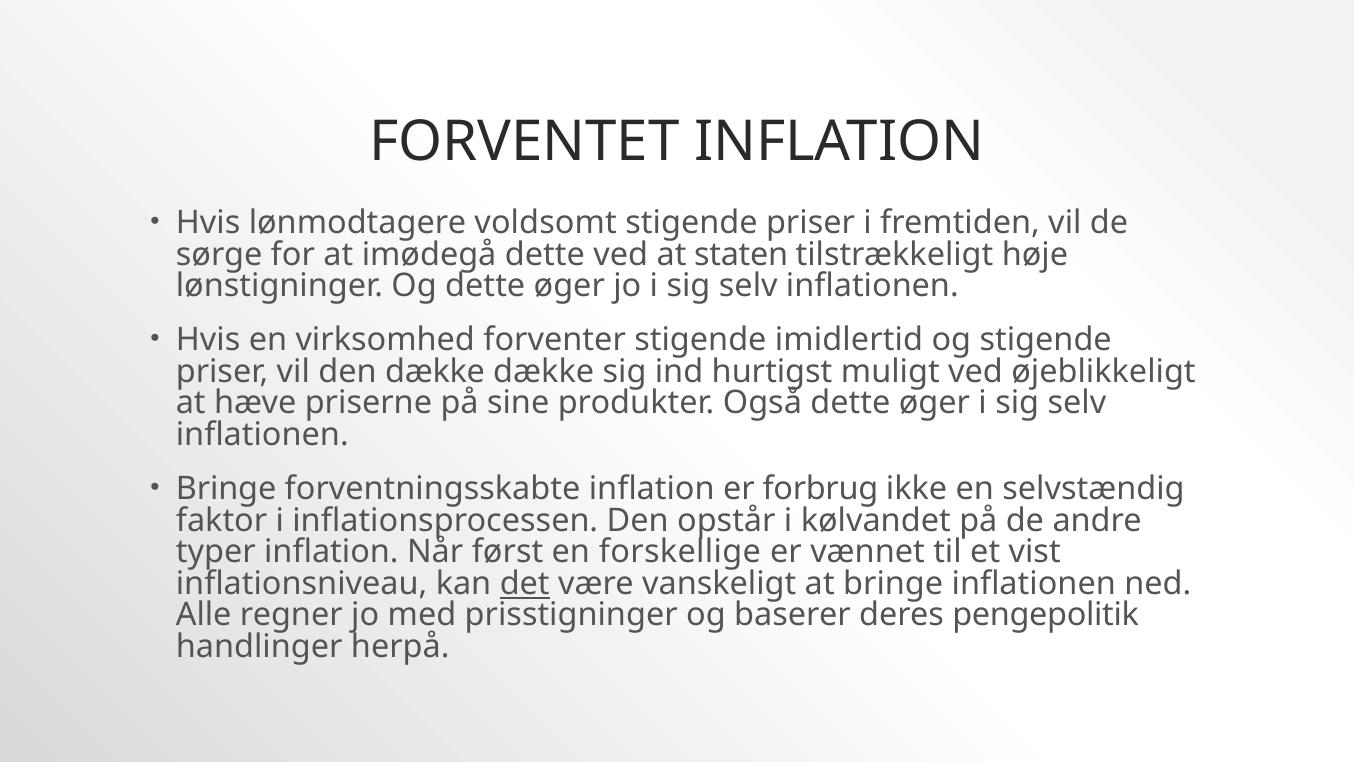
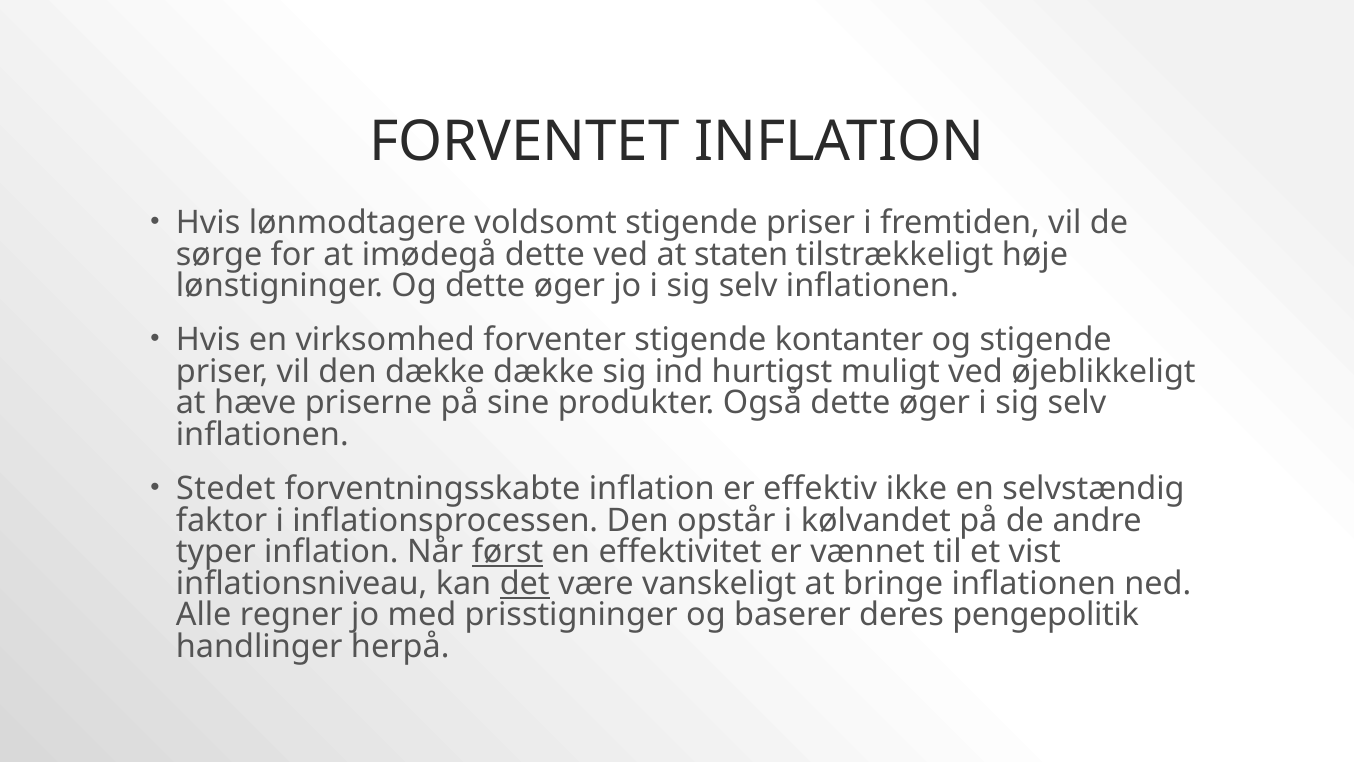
imidlertid: imidlertid -> kontanter (849, 340)
Bringe: Bringe -> Stedet (226, 489)
forbrug: forbrug -> effektiv (820, 489)
først underline: none -> present (508, 552)
forskellige: forskellige -> effektivitet (680, 552)
